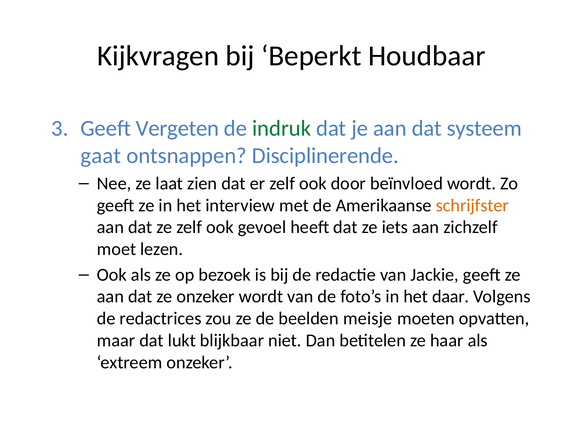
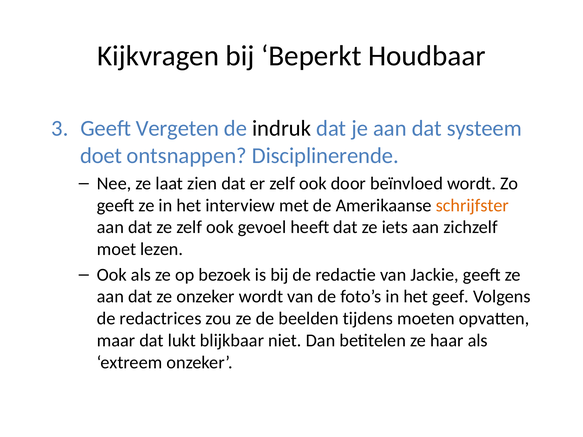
indruk colour: green -> black (282, 129)
gaat: gaat -> doet (101, 156)
daar: daar -> geef (451, 297)
meisje: meisje -> tijdens (368, 319)
